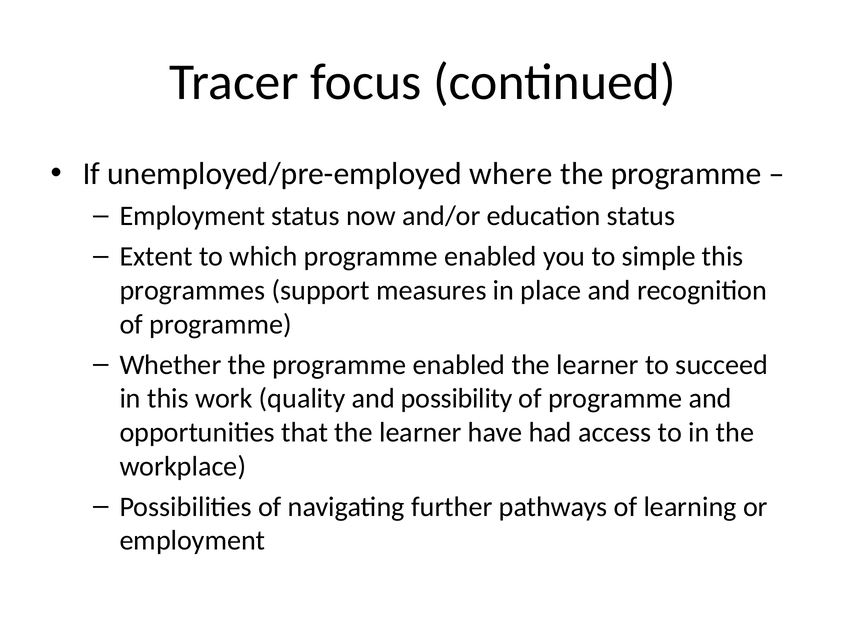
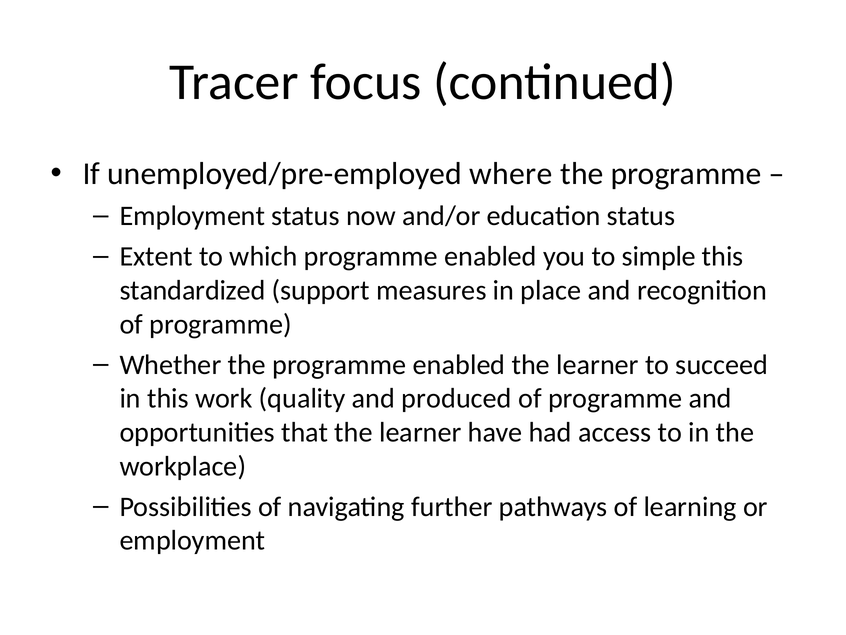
programmes: programmes -> standardized (192, 290)
possibility: possibility -> produced (457, 398)
